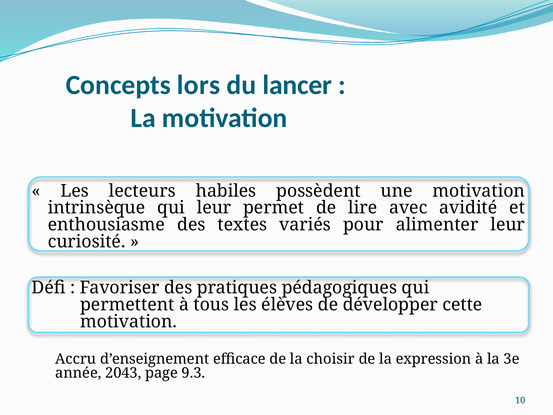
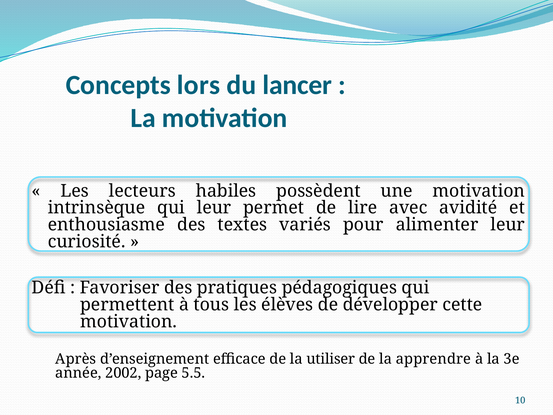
Accru: Accru -> Après (76, 359)
choisir: choisir -> utiliser (331, 359)
expression: expression -> apprendre (433, 359)
2043: 2043 -> 2002 (123, 373)
9.3: 9.3 -> 5.5 (193, 373)
